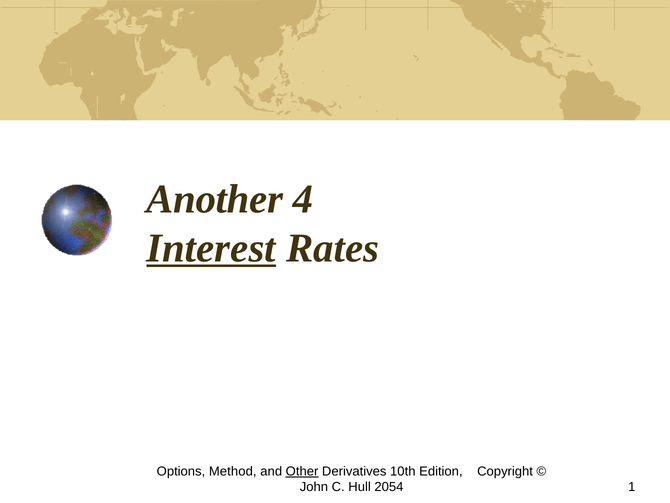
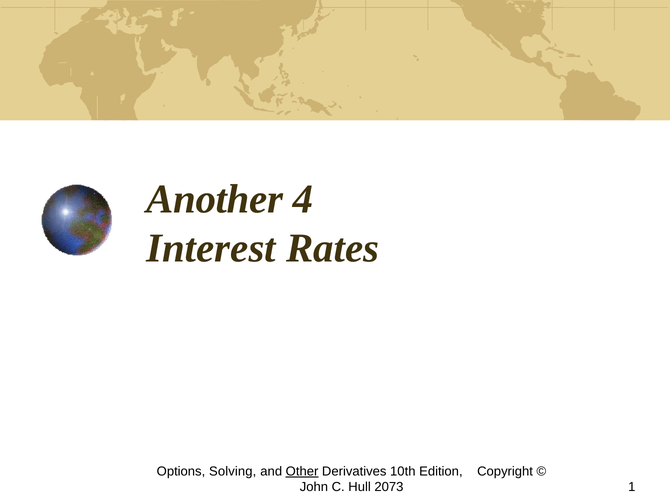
Interest underline: present -> none (211, 248)
Method: Method -> Solving (233, 471)
2054: 2054 -> 2073 (389, 487)
